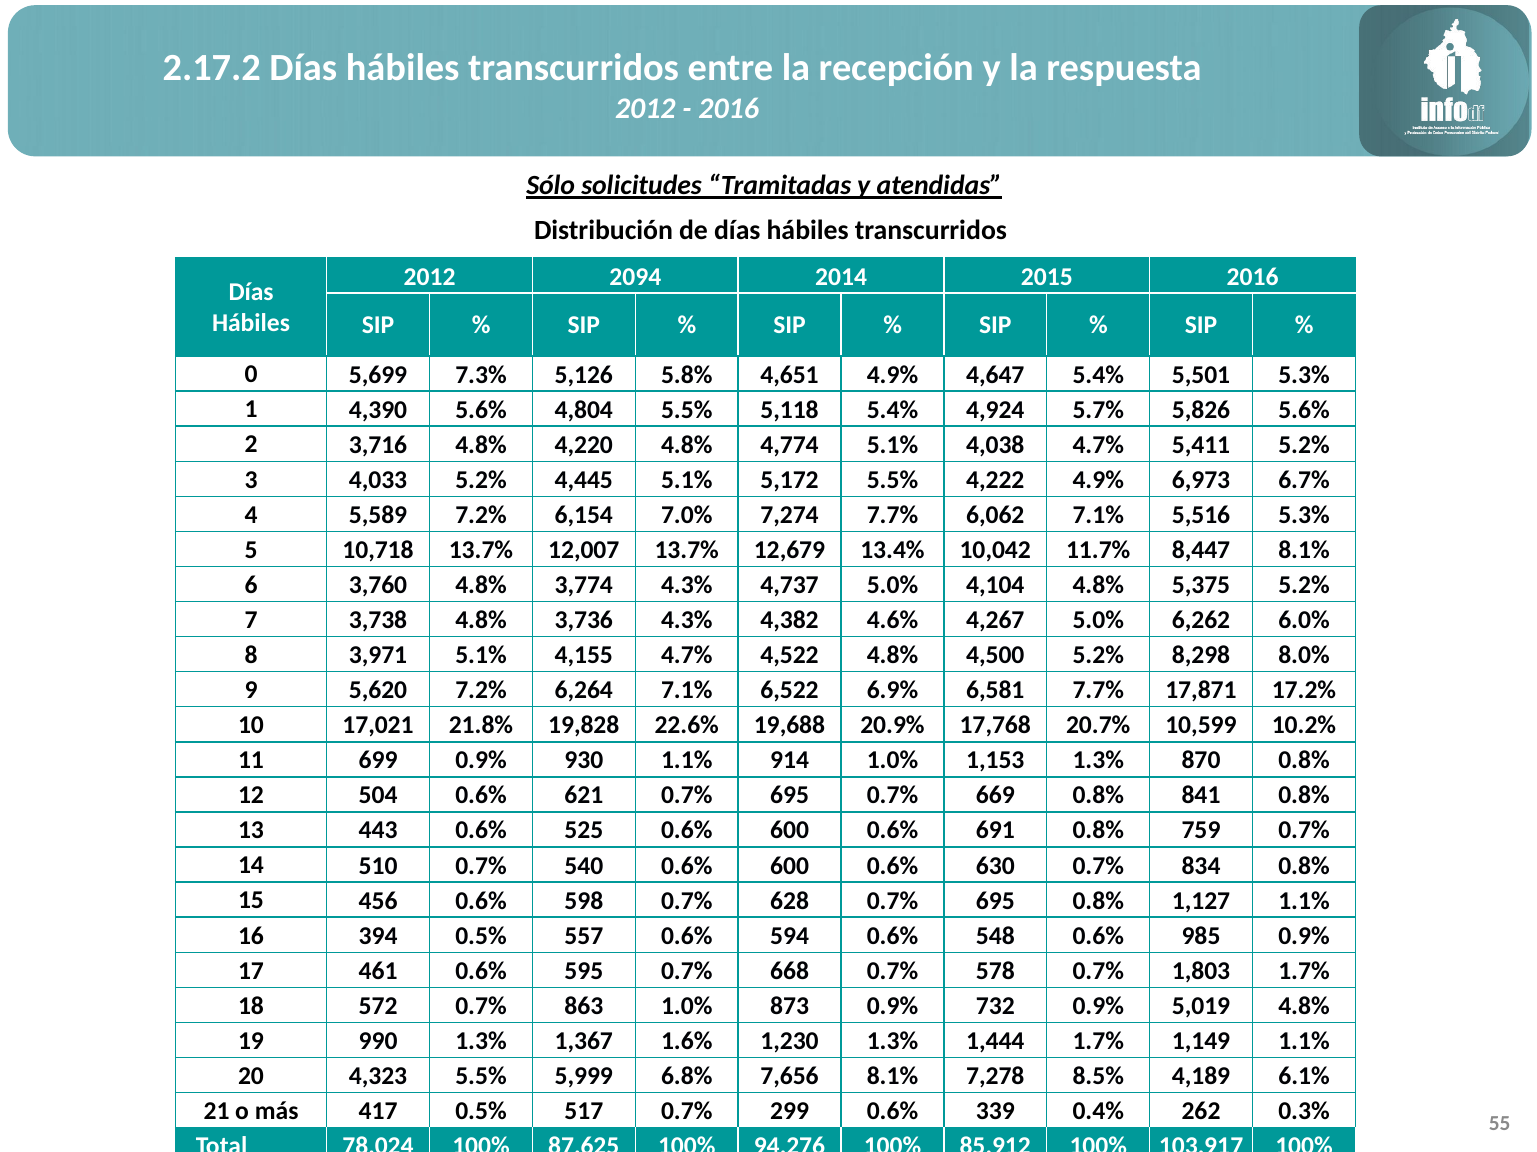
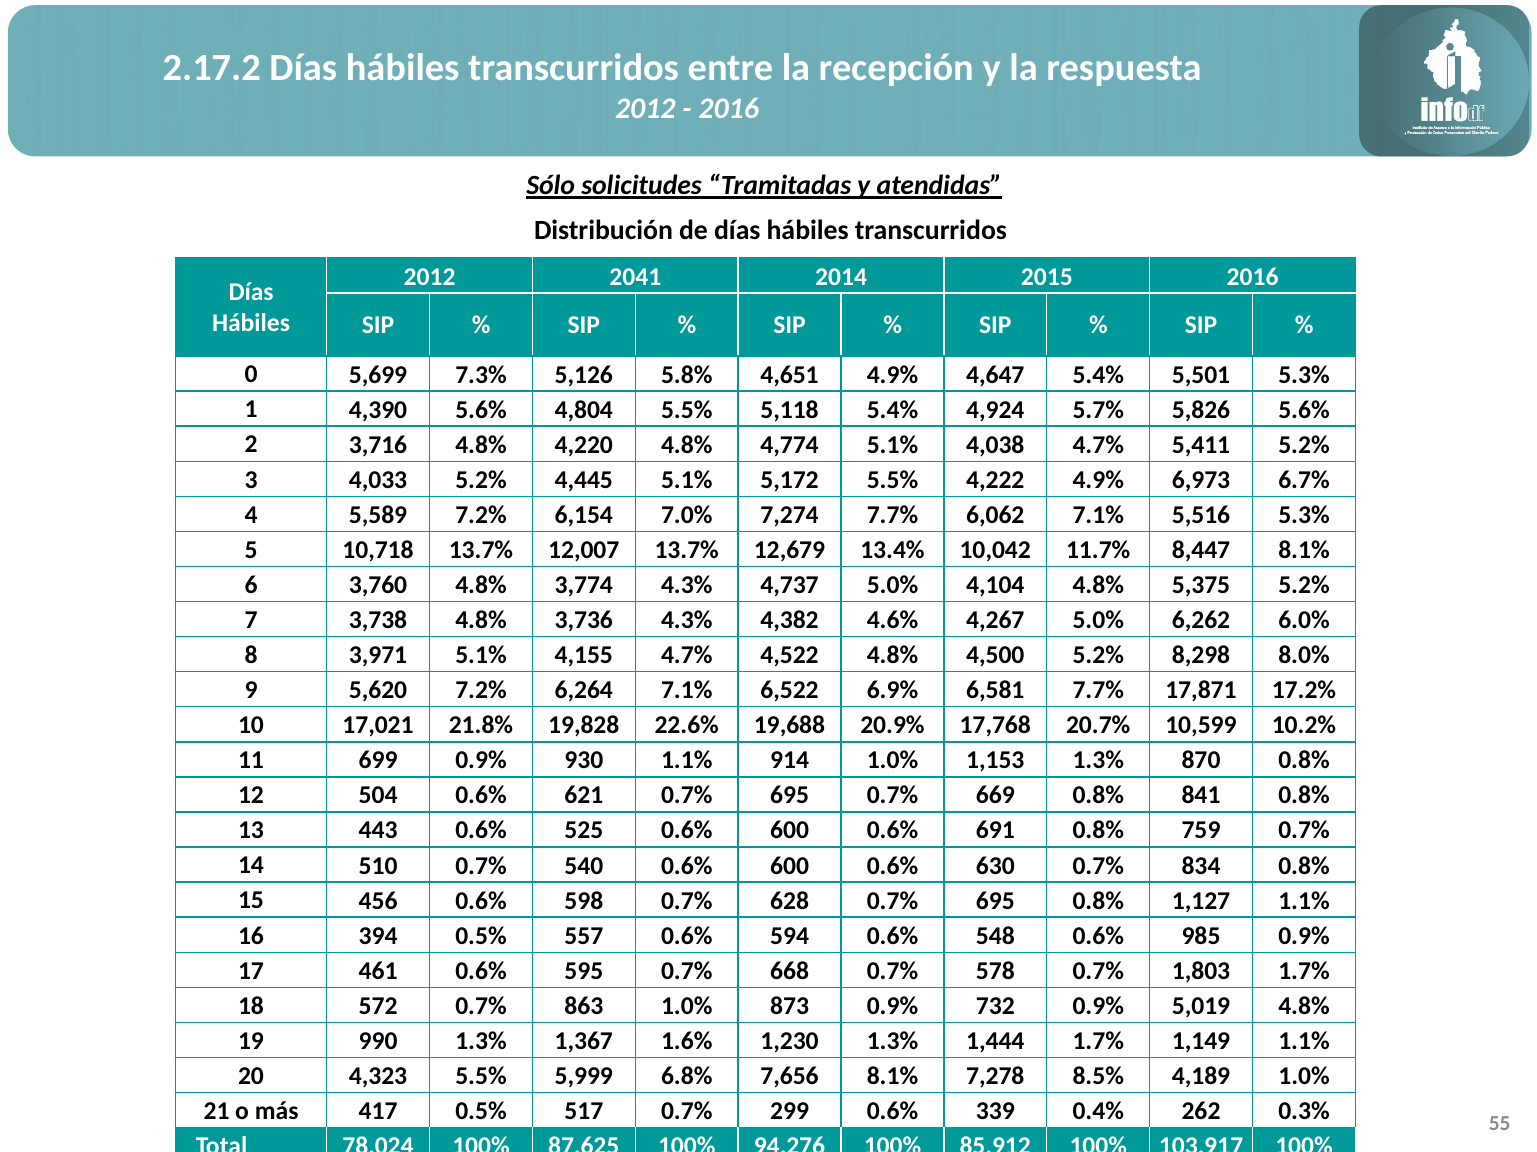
2094: 2094 -> 2041 (635, 277)
4,189 6.1%: 6.1% -> 1.0% (1304, 1077)
